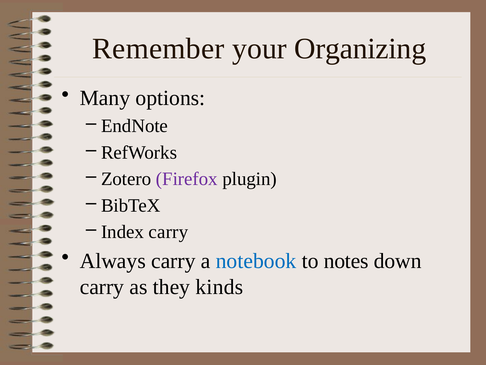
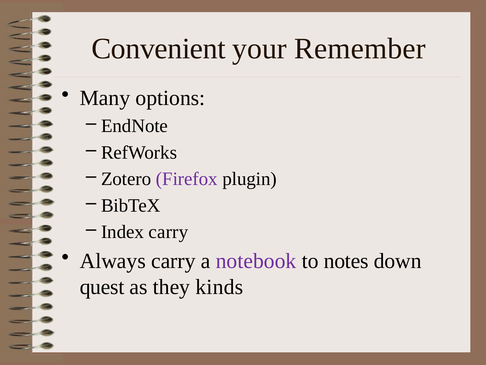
Remember: Remember -> Convenient (159, 49)
Organizing: Organizing -> Remember (360, 49)
notebook colour: blue -> purple (256, 261)
carry: carry -> quest (102, 286)
